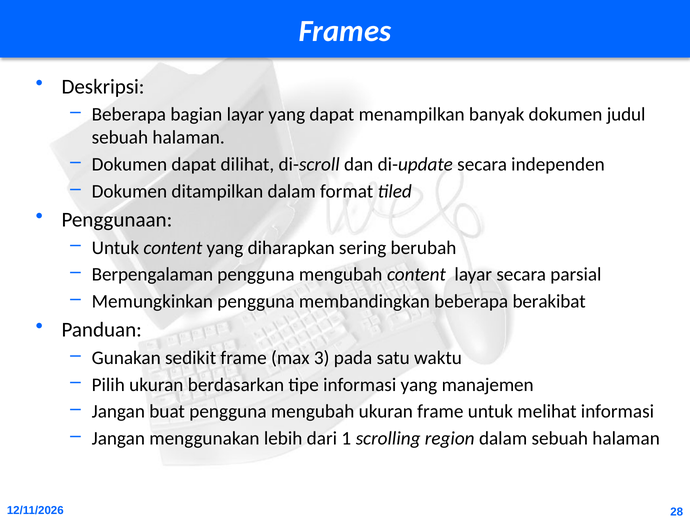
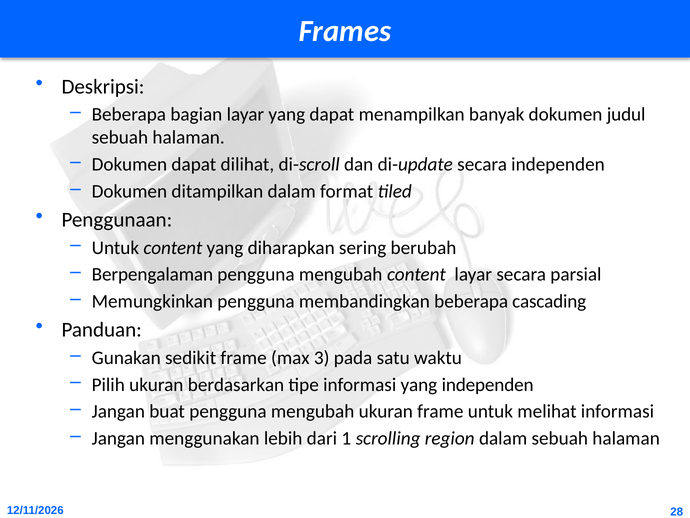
berakibat: berakibat -> cascading (549, 301)
yang manajemen: manajemen -> independen (488, 384)
